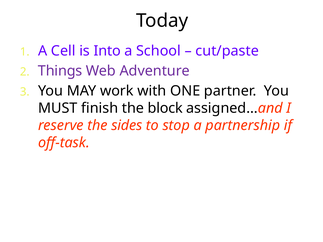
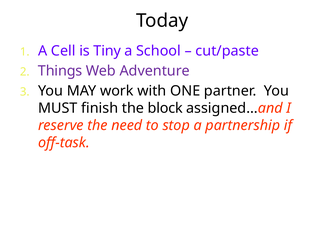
Into: Into -> Tiny (107, 51)
sides: sides -> need (127, 126)
